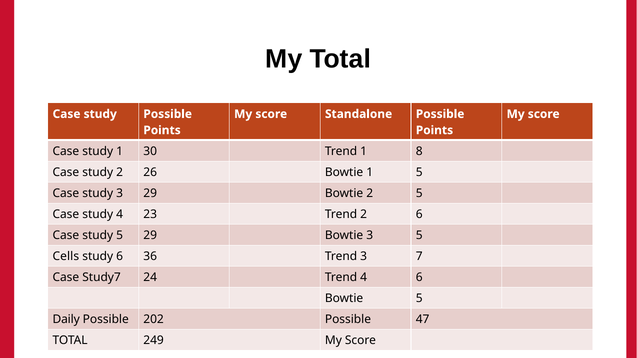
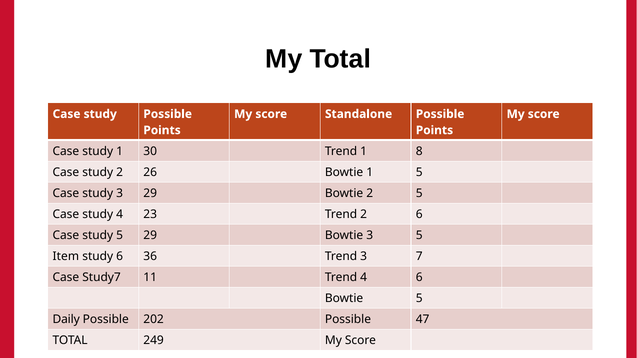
Cells: Cells -> Item (66, 257)
24: 24 -> 11 (150, 278)
